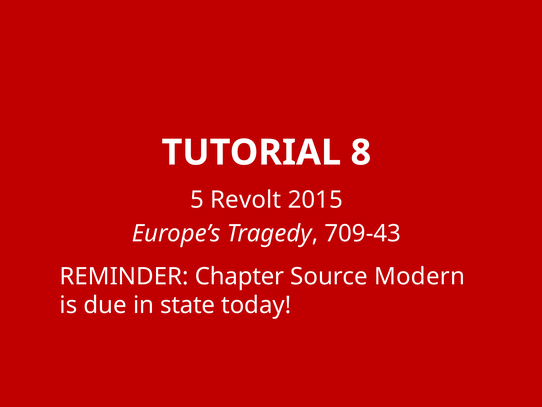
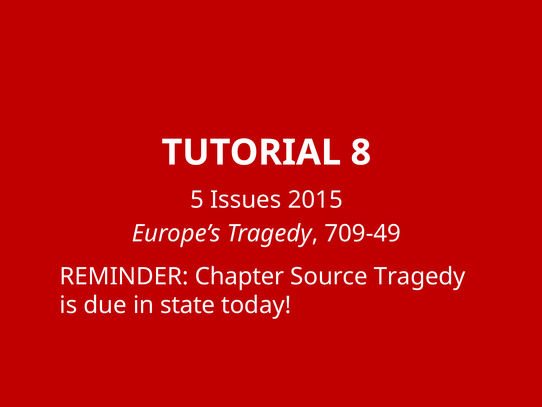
Revolt: Revolt -> Issues (246, 200)
709-43: 709-43 -> 709-49 (363, 233)
Source Modern: Modern -> Tragedy (420, 276)
